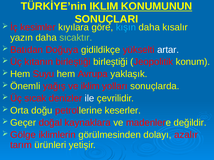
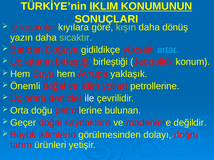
kışın colour: light blue -> light green (126, 27)
kısalır: kısalır -> dönüş (175, 27)
artar colour: white -> light blue (168, 50)
Önemli yağış: yağış -> doğal (54, 86)
yolları sonuçlarda: sonuçlarda -> petrollerine (155, 86)
sıcak: sıcak -> oranı (35, 99)
keserler: keserler -> bulunan (123, 111)
Gölge: Gölge -> Büyük (23, 135)
azalır: azalır -> doğru (186, 135)
